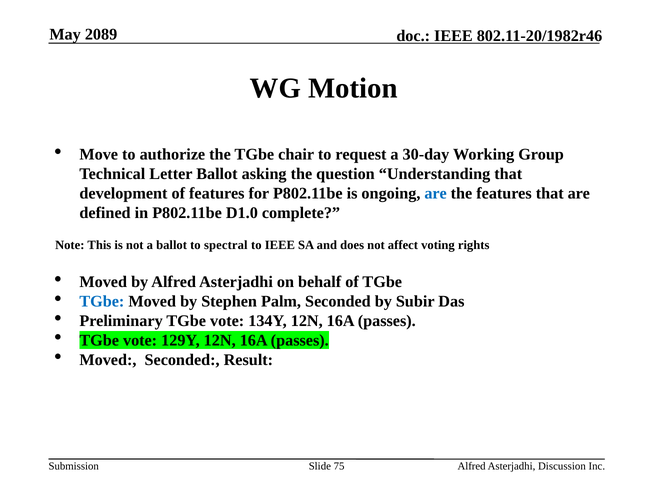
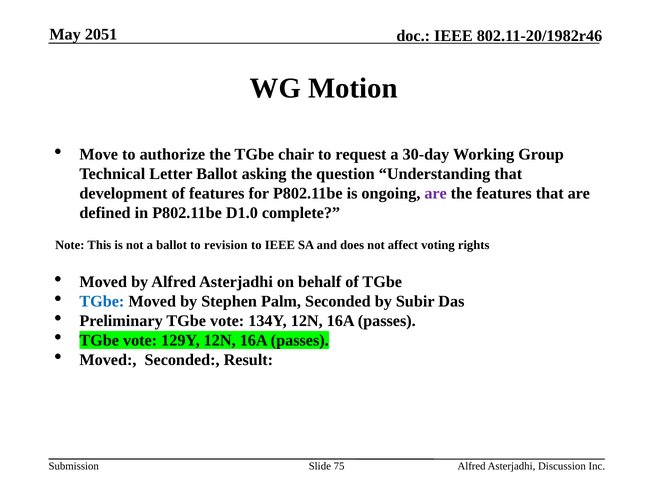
2089: 2089 -> 2051 (101, 34)
are colour: blue -> purple (436, 193)
spectral: spectral -> revision (226, 245)
